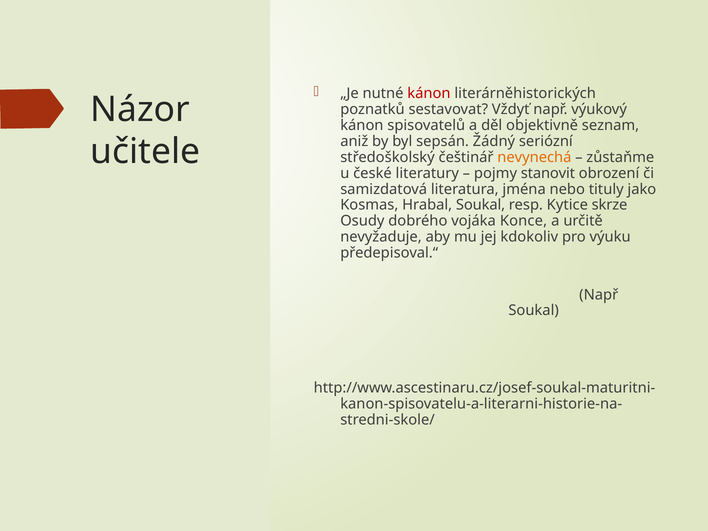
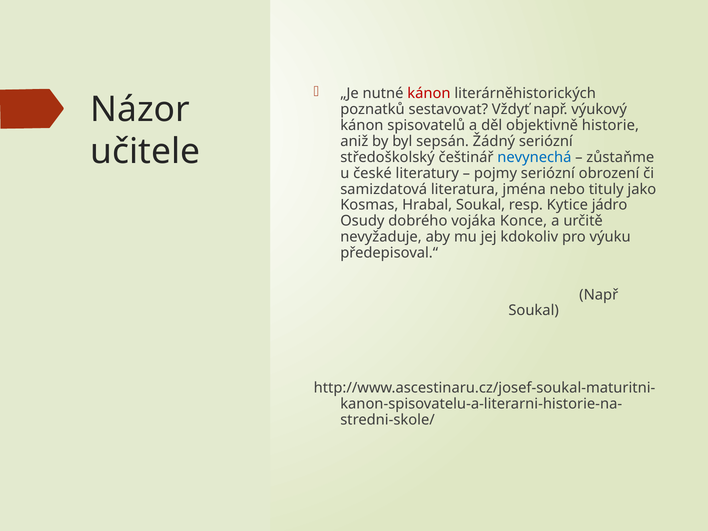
seznam: seznam -> historie (610, 125)
nevynechá colour: orange -> blue (534, 157)
pojmy stanovit: stanovit -> seriózní (548, 173)
skrze: skrze -> jádro (610, 205)
